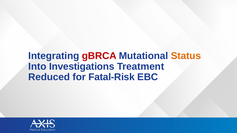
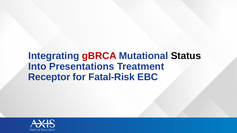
Status colour: orange -> black (186, 56)
Investigations: Investigations -> Presentations (82, 67)
Reduced: Reduced -> Receptor (49, 77)
